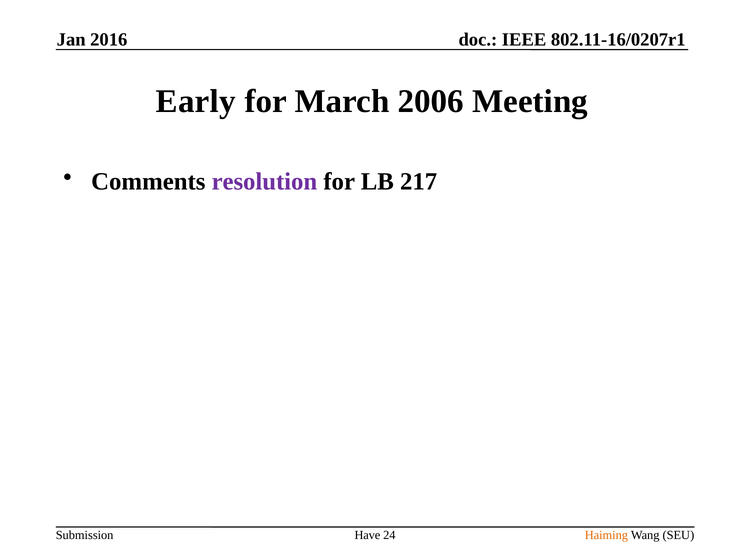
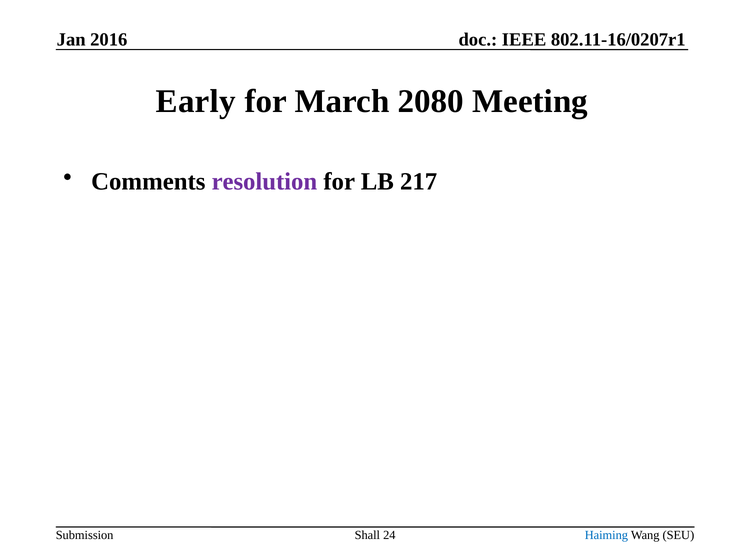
2006: 2006 -> 2080 (431, 101)
Have: Have -> Shall (367, 535)
Haiming colour: orange -> blue (606, 535)
